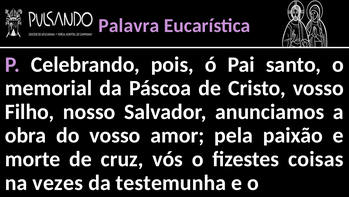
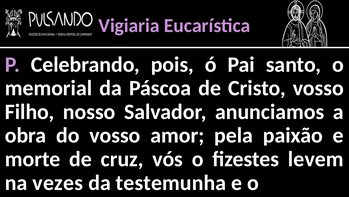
Palavra: Palavra -> Vigiaria (129, 26)
coisas: coisas -> levem (316, 159)
